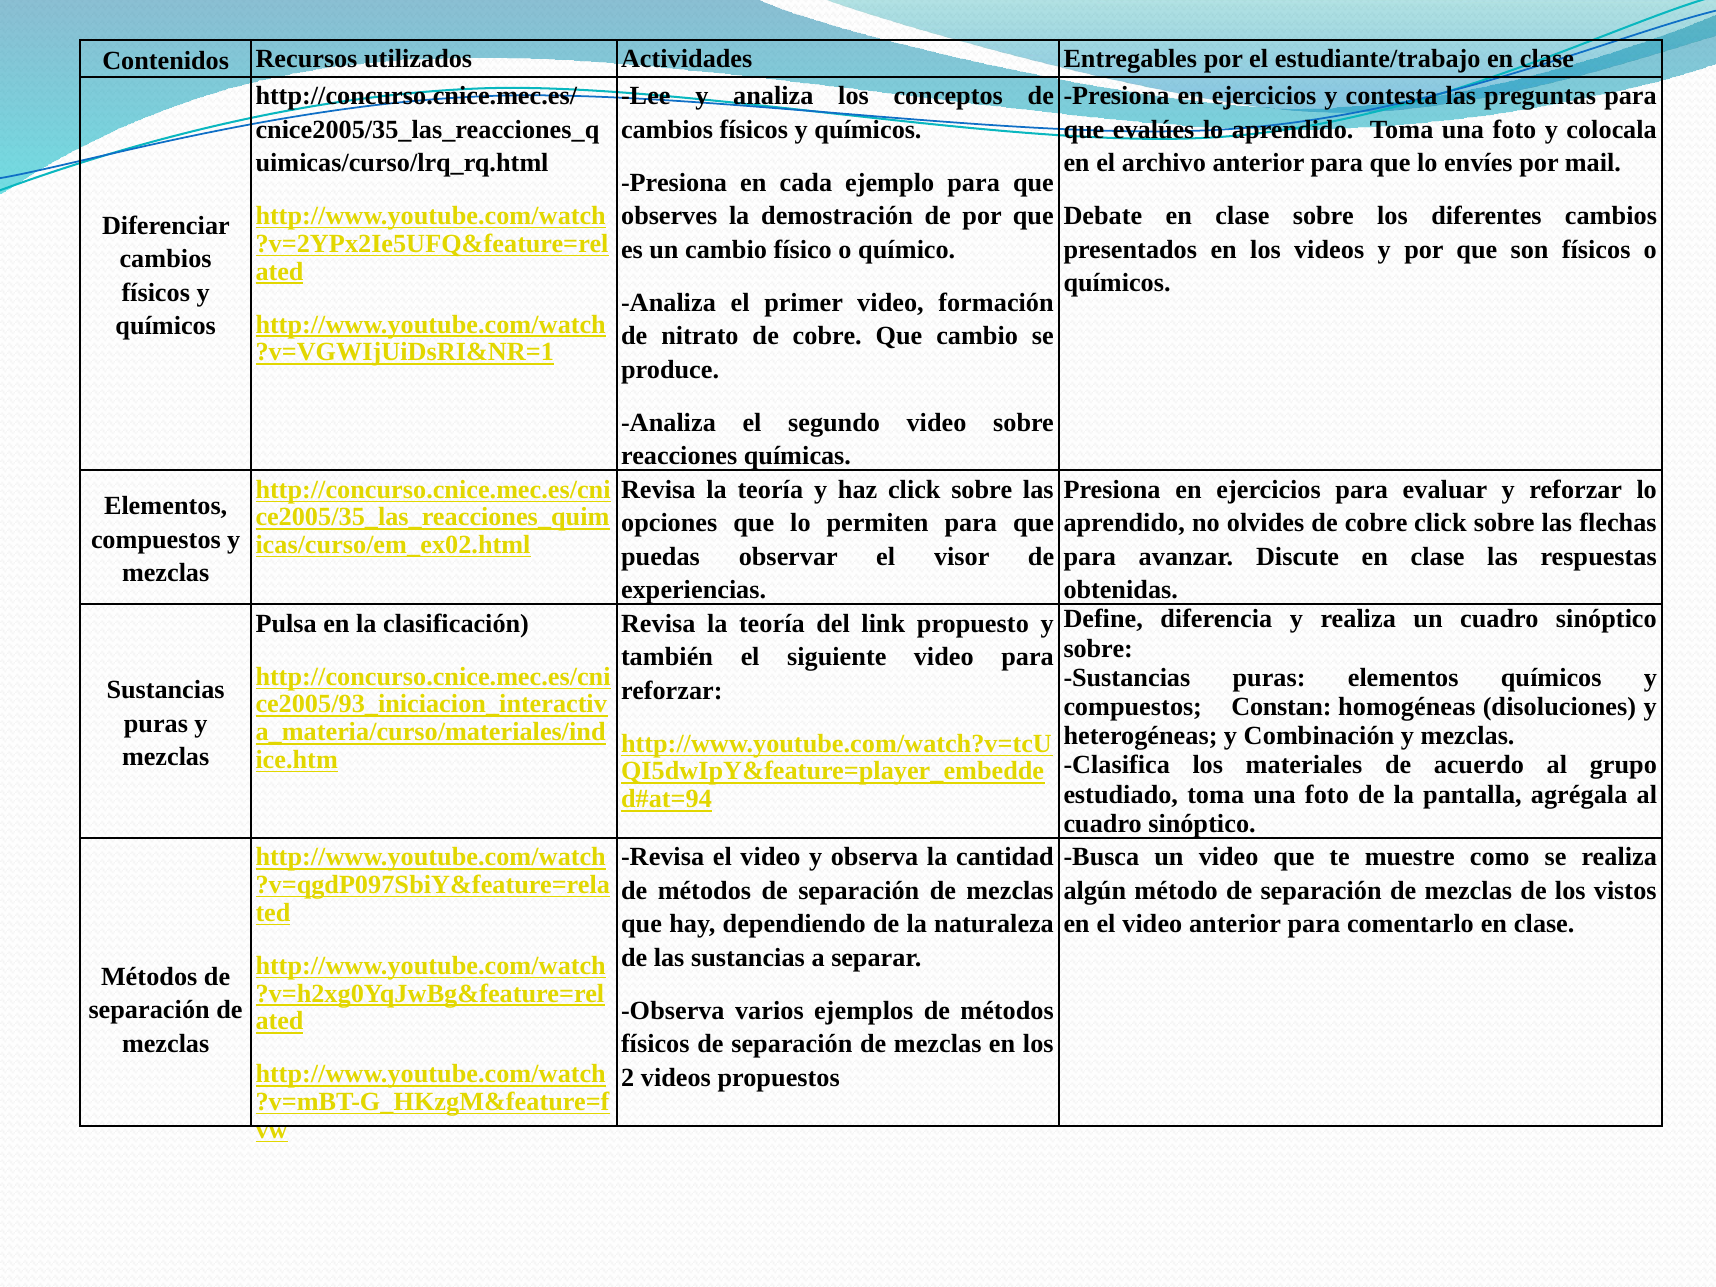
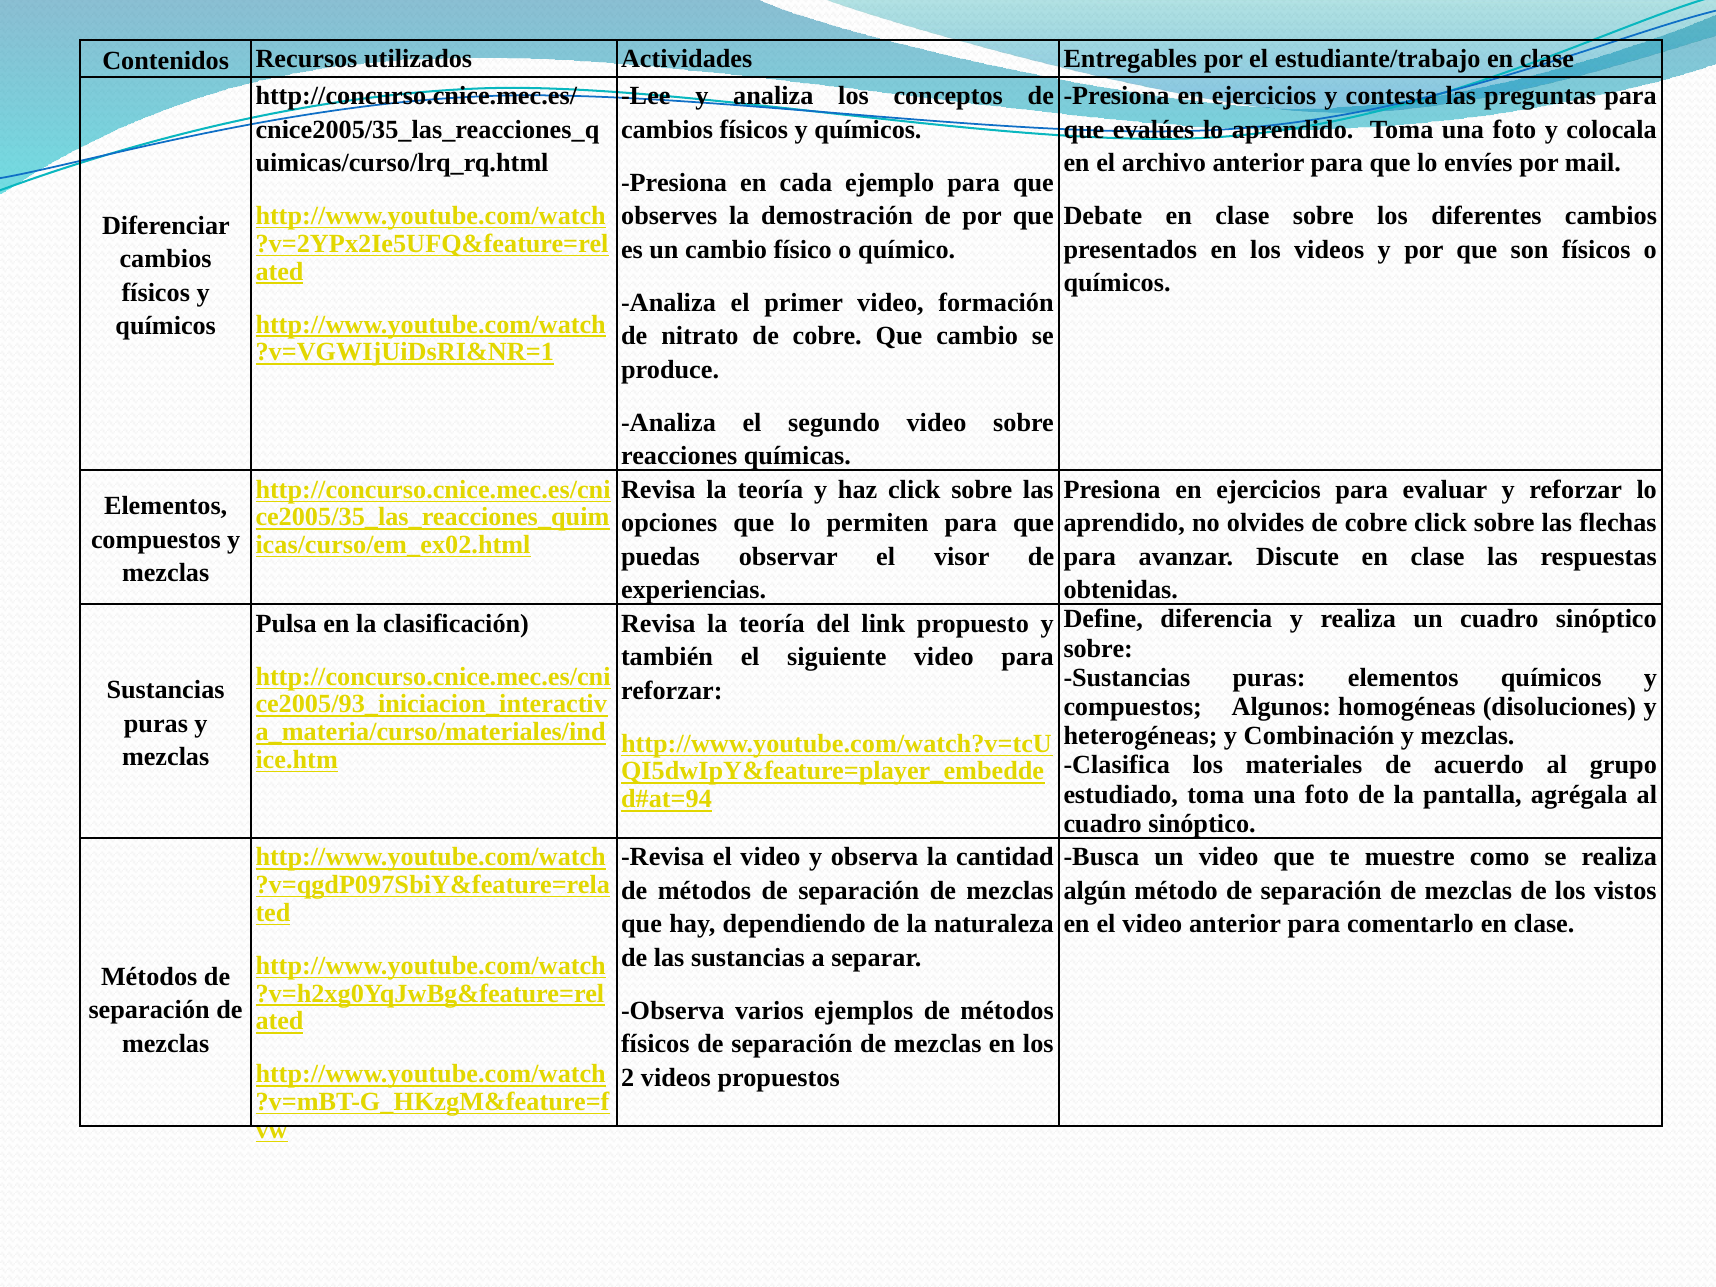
Constan: Constan -> Algunos (1281, 707)
